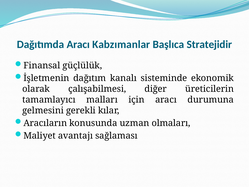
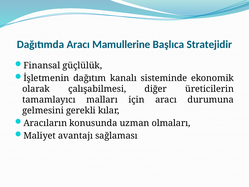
Kabzımanlar: Kabzımanlar -> Mamullerine (121, 44)
